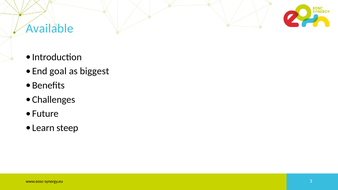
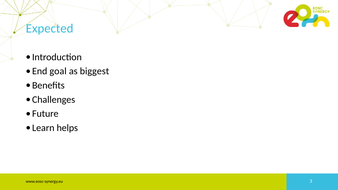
Available: Available -> Expected (50, 28)
steep: steep -> helps (67, 128)
